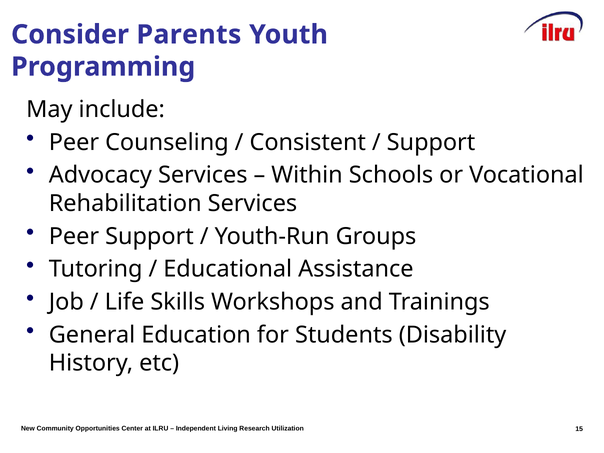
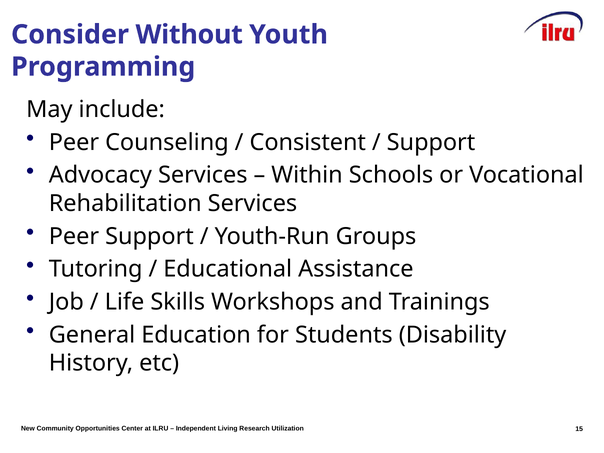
Parents: Parents -> Without (189, 35)
